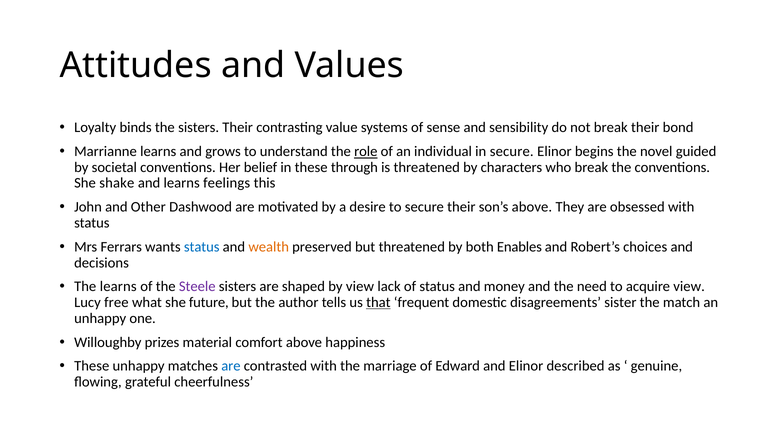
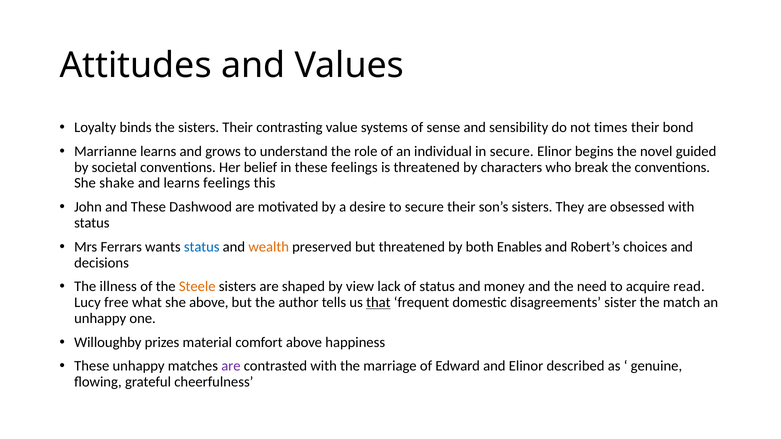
not break: break -> times (611, 128)
role underline: present -> none (366, 152)
these through: through -> feelings (354, 167)
and Other: Other -> These (148, 207)
son’s above: above -> sisters (532, 207)
The learns: learns -> illness (118, 287)
Steele colour: purple -> orange (197, 287)
acquire view: view -> read (689, 287)
she future: future -> above (209, 303)
are colour: blue -> purple (231, 366)
